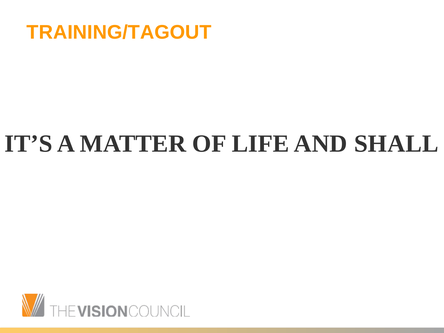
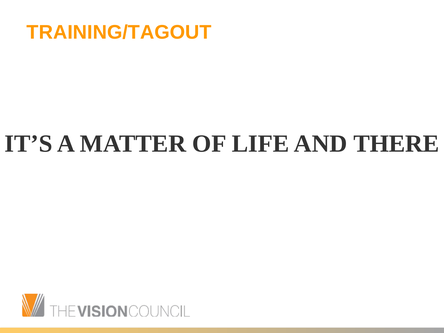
SHALL: SHALL -> THERE (396, 144)
